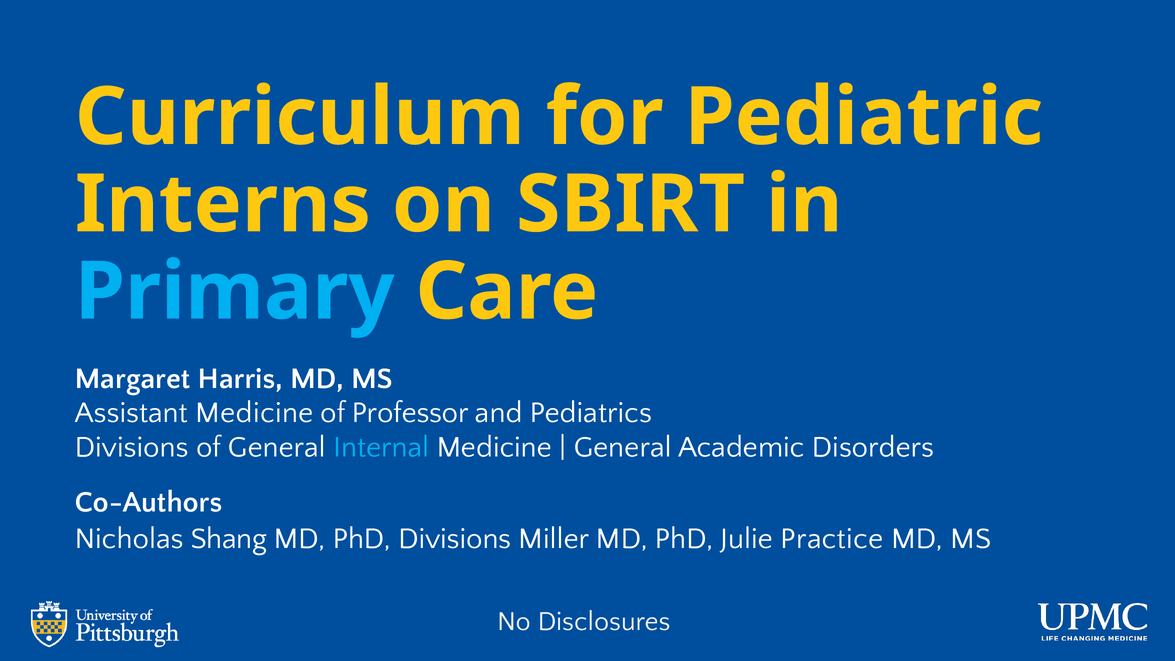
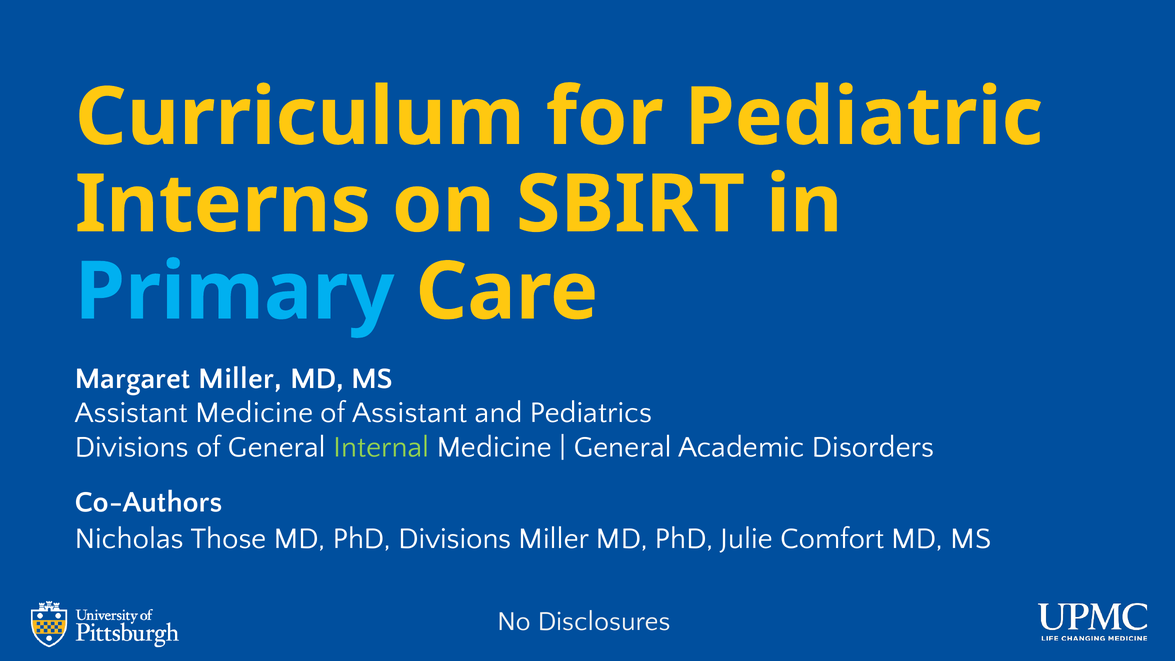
Margaret Harris: Harris -> Miller (240, 378)
of Professor: Professor -> Assistant (410, 413)
Internal colour: light blue -> light green (381, 447)
Shang: Shang -> Those (229, 539)
Practice: Practice -> Comfort (832, 539)
